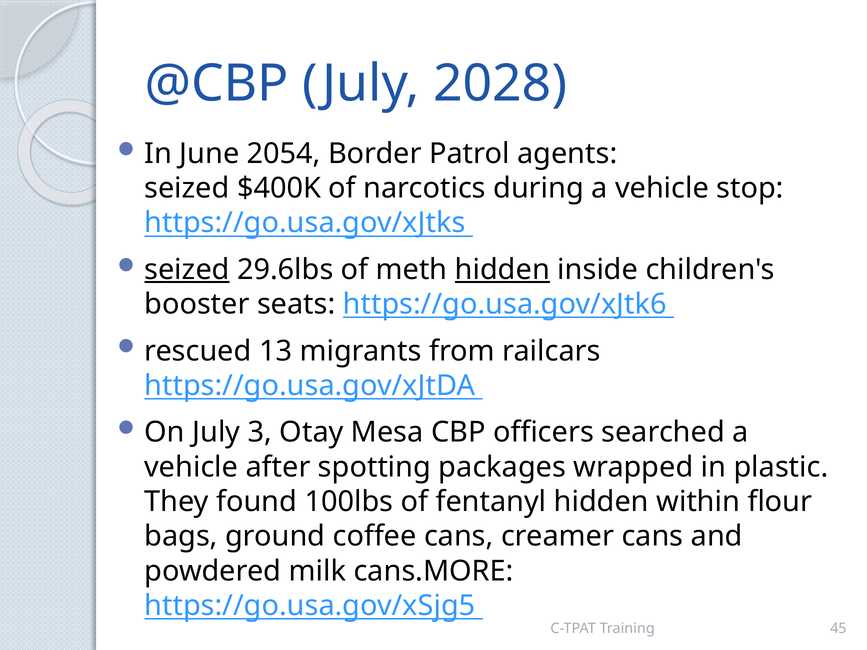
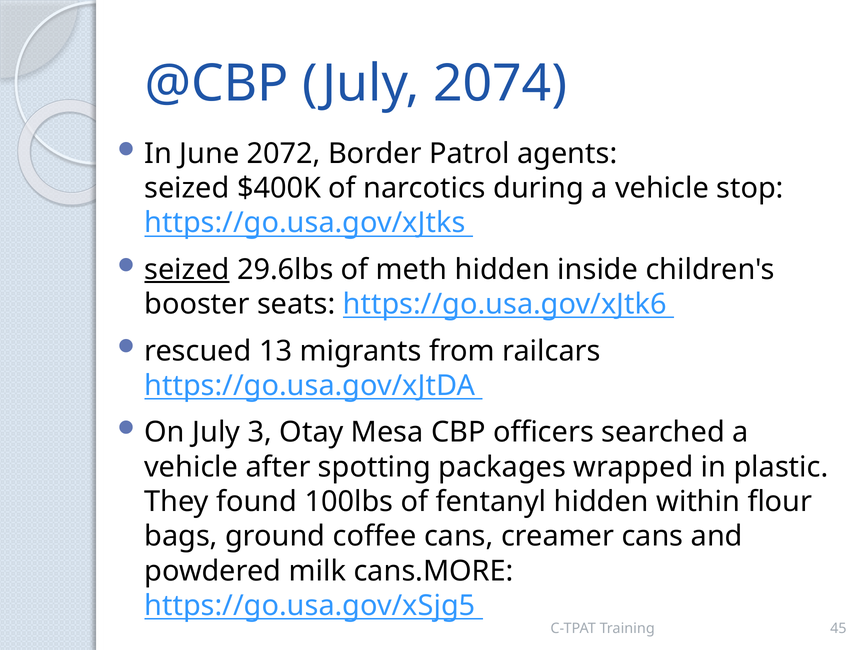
2028: 2028 -> 2074 (500, 84)
2054: 2054 -> 2072 (284, 154)
hidden underline: present -> none (502, 270)
